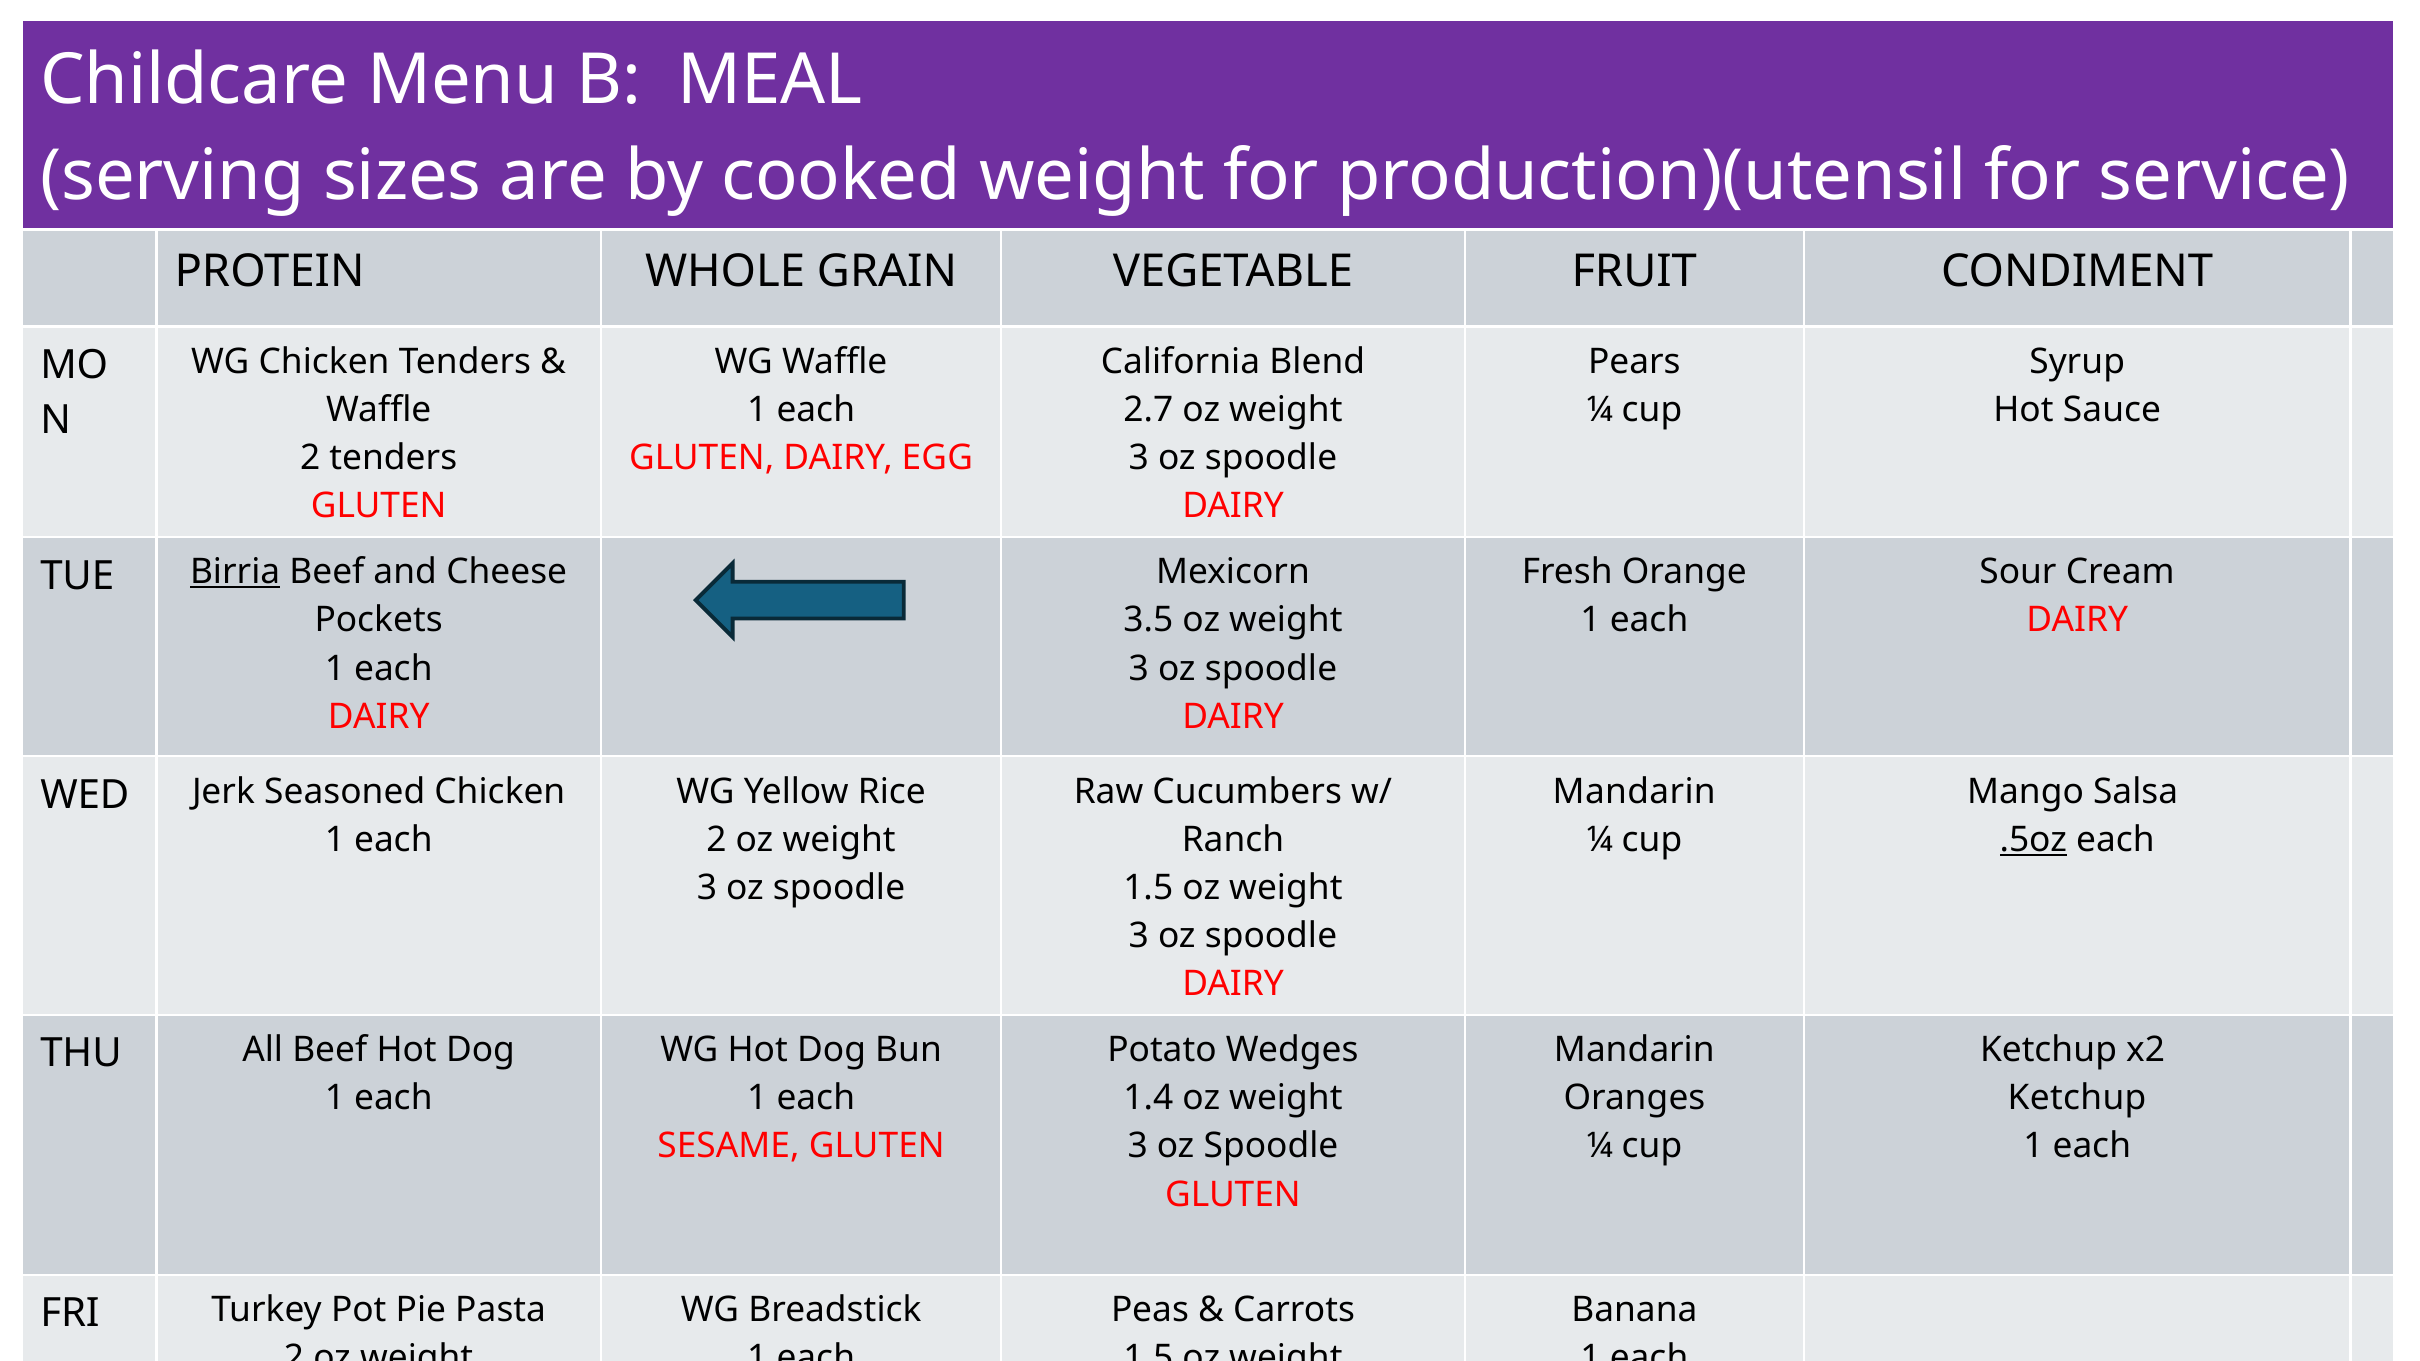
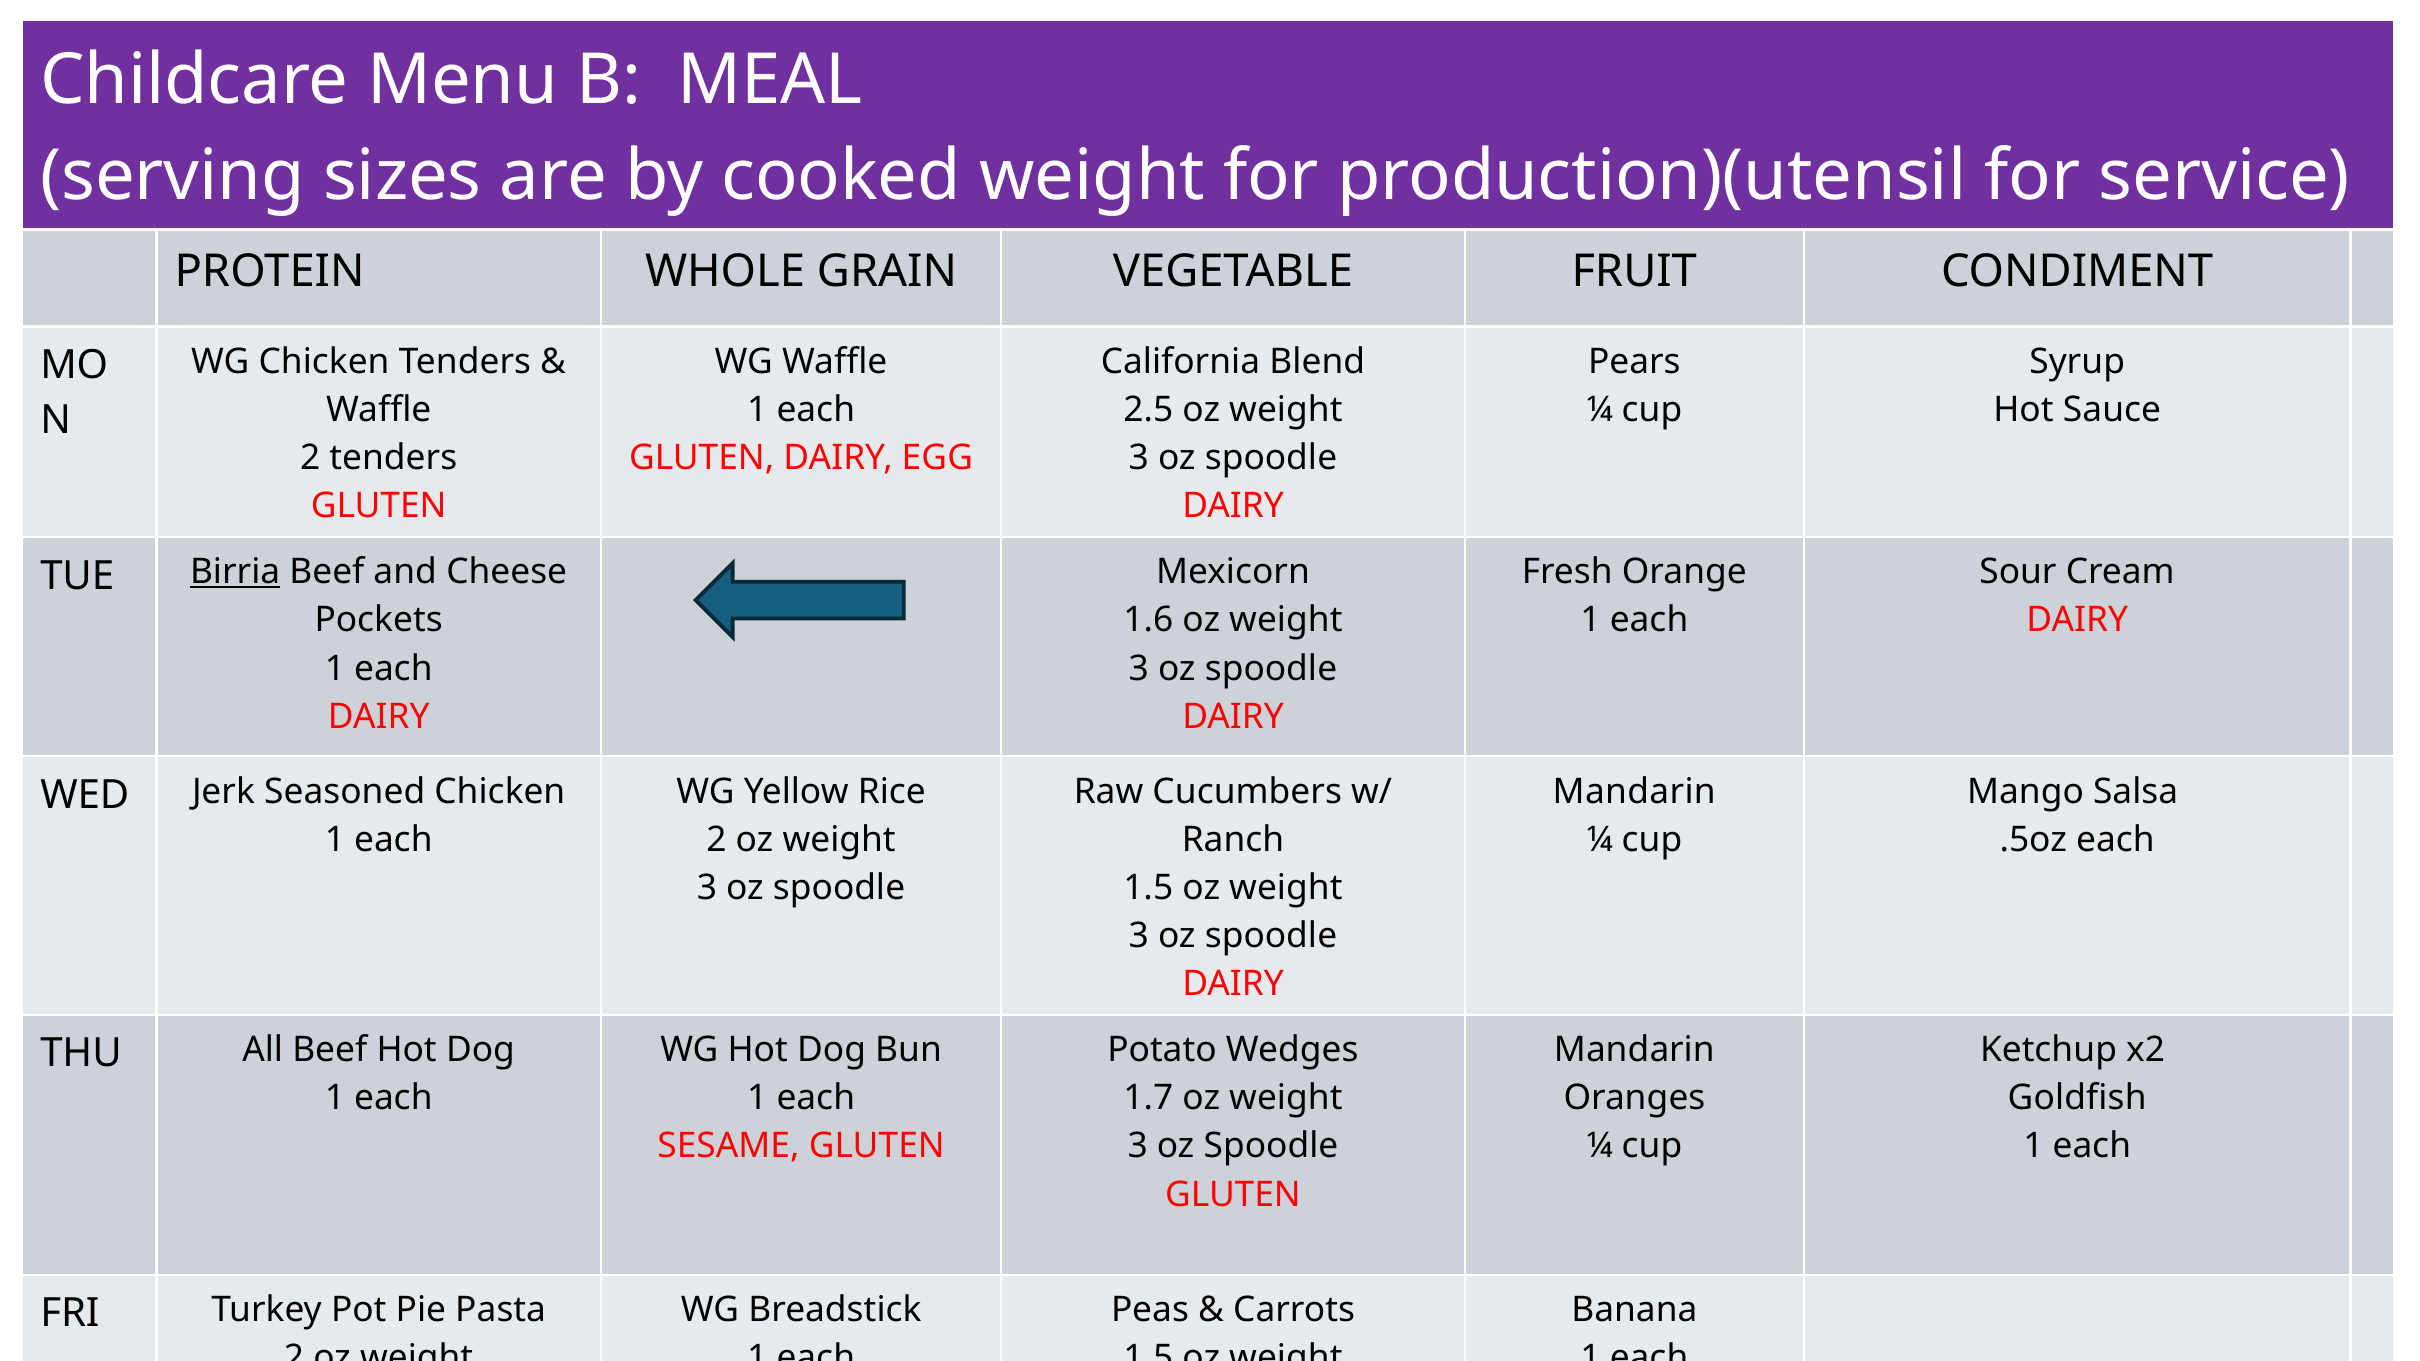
2.7: 2.7 -> 2.5 (1148, 410)
3.5: 3.5 -> 1.6 (1148, 620)
.5oz underline: present -> none (2033, 840)
1.4: 1.4 -> 1.7 (1148, 1098)
Ketchup: Ketchup -> Goldfish (2077, 1098)
